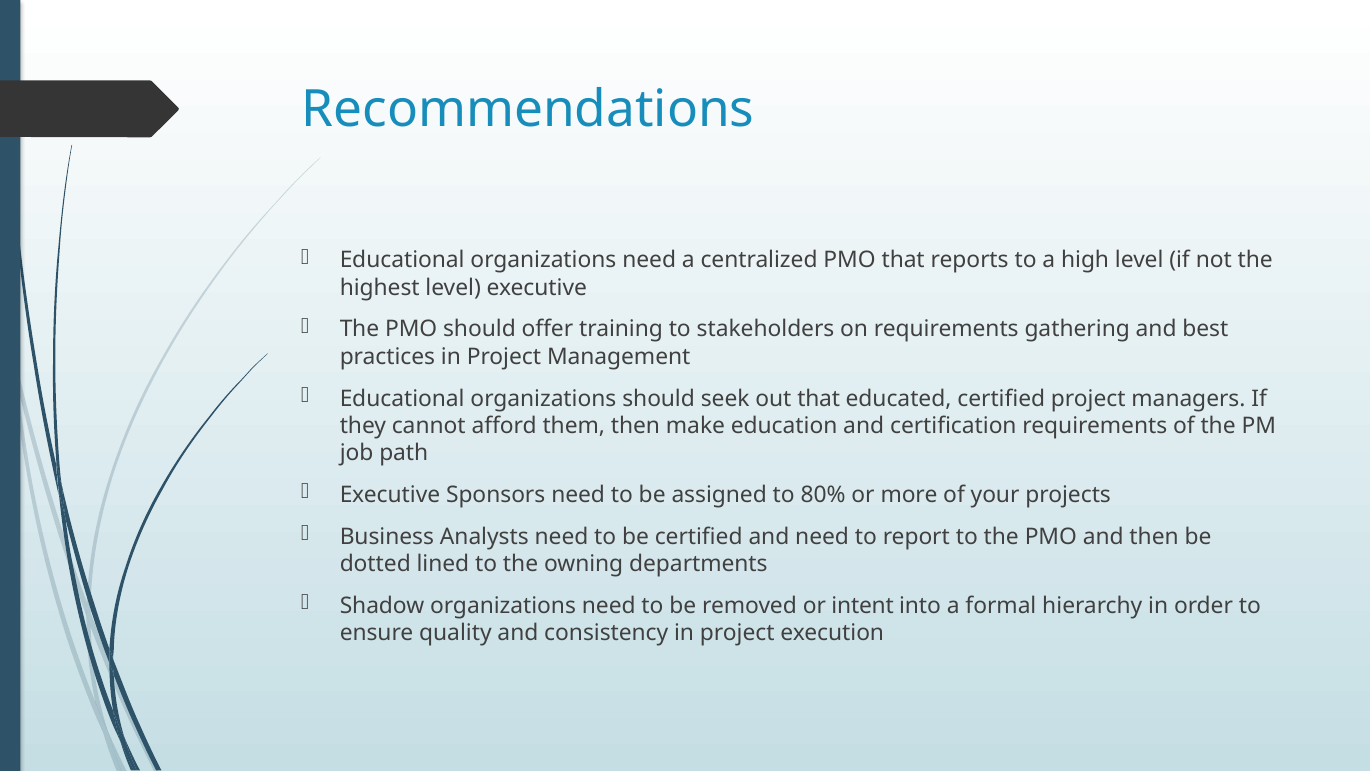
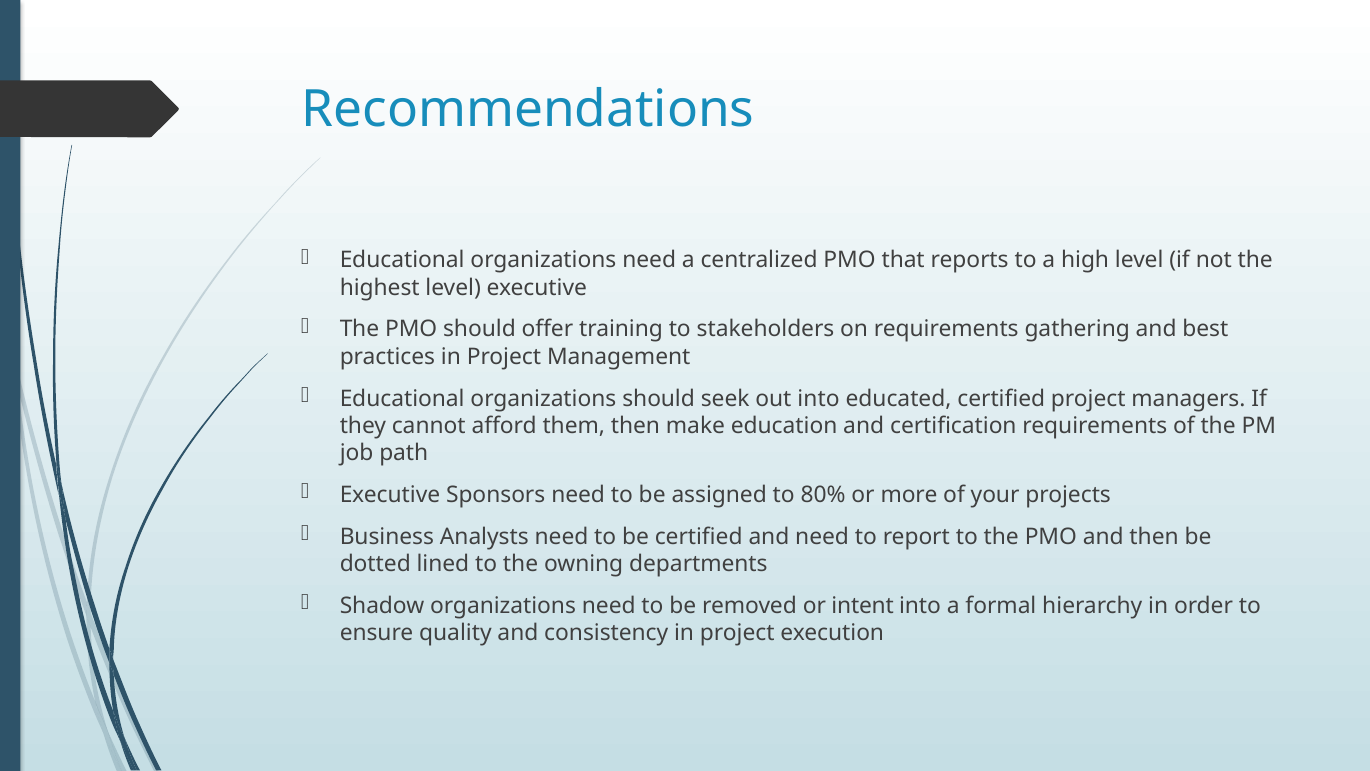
out that: that -> into (819, 398)
